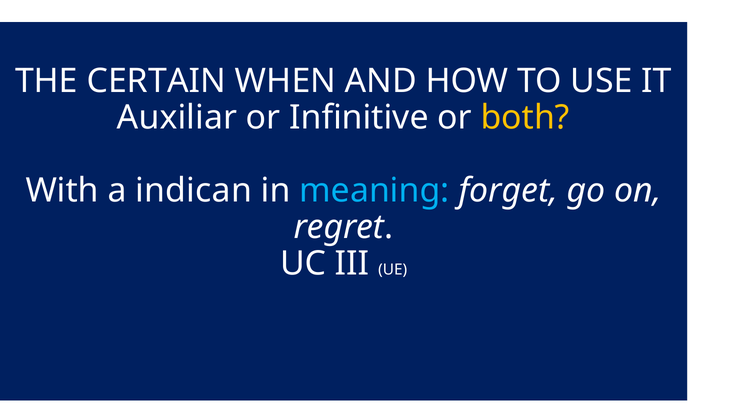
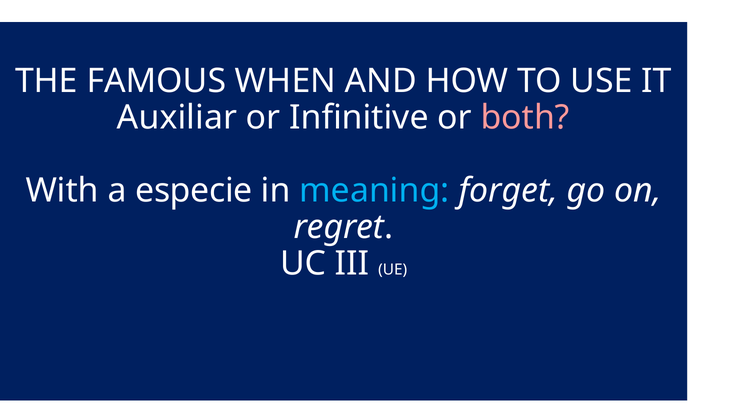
CERTAIN: CERTAIN -> FAMOUS (156, 81)
both colour: yellow -> pink (525, 118)
indican: indican -> especie (194, 191)
